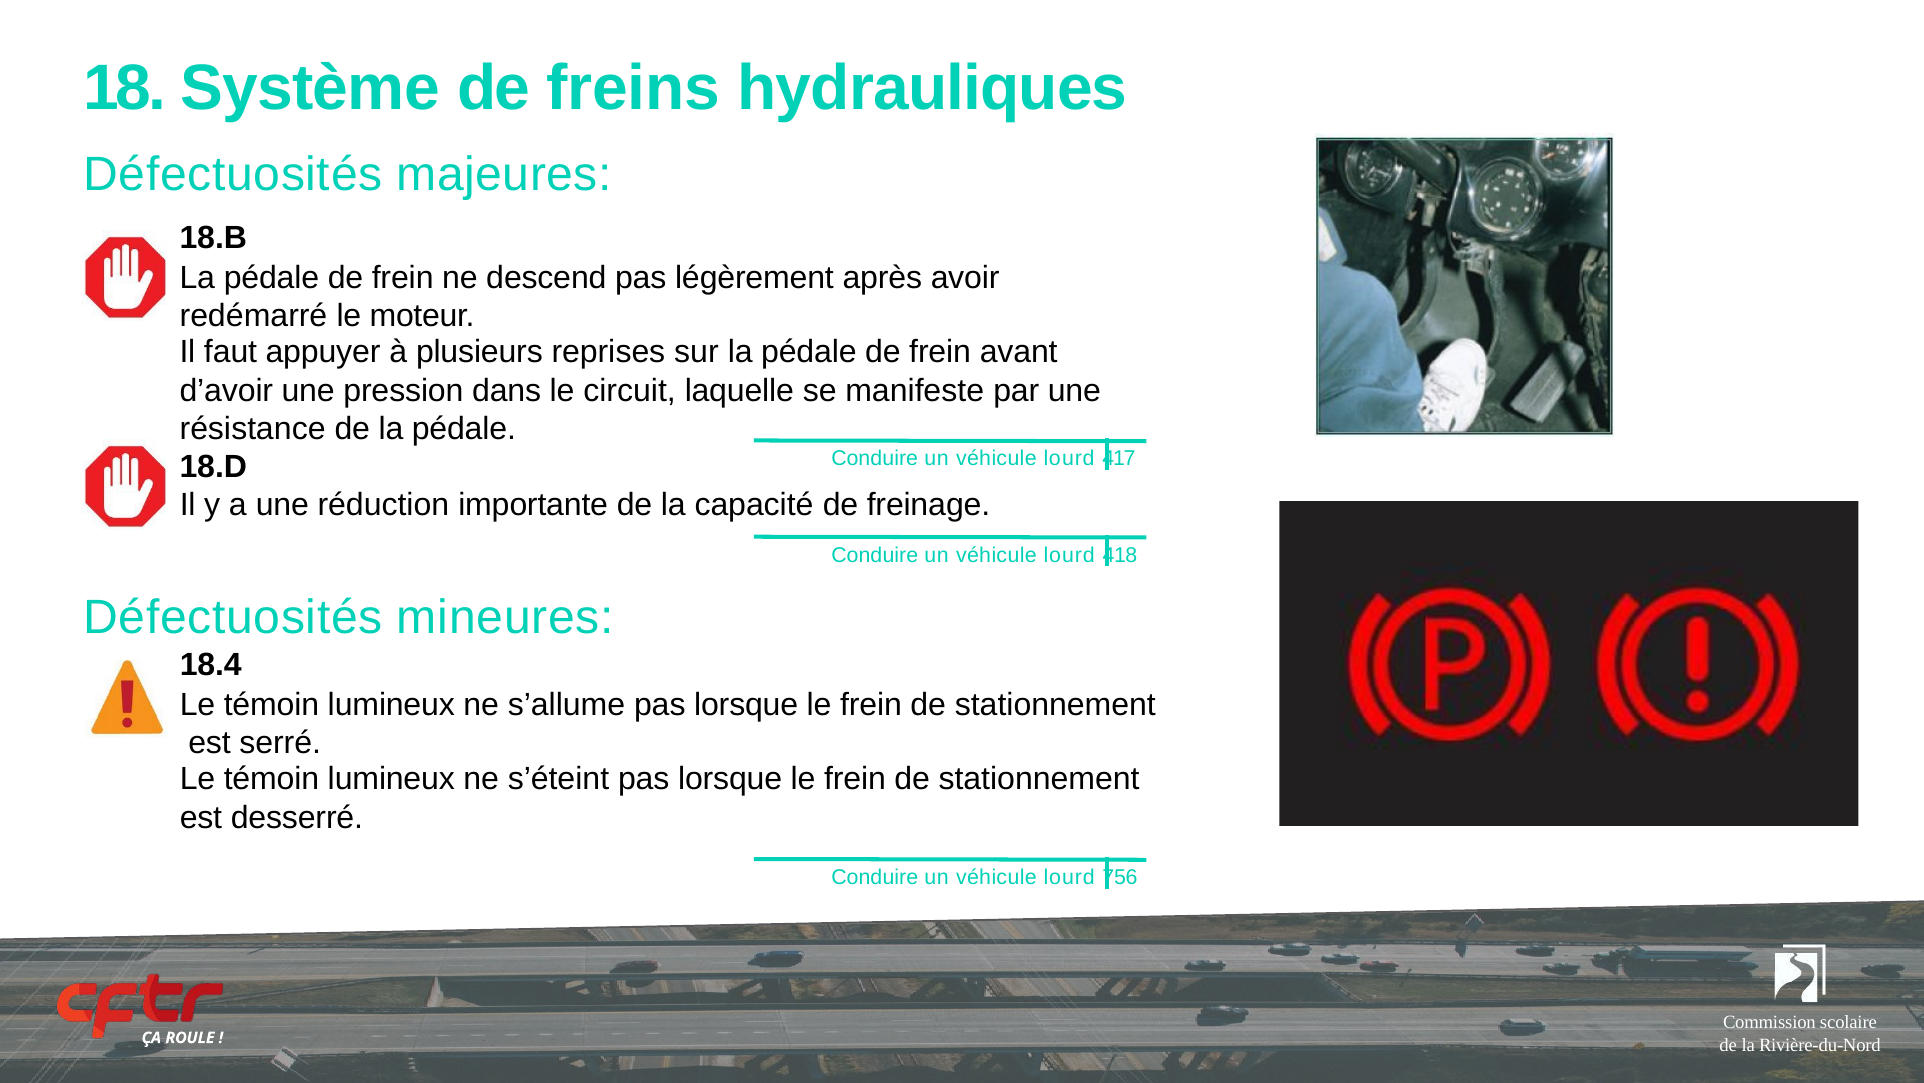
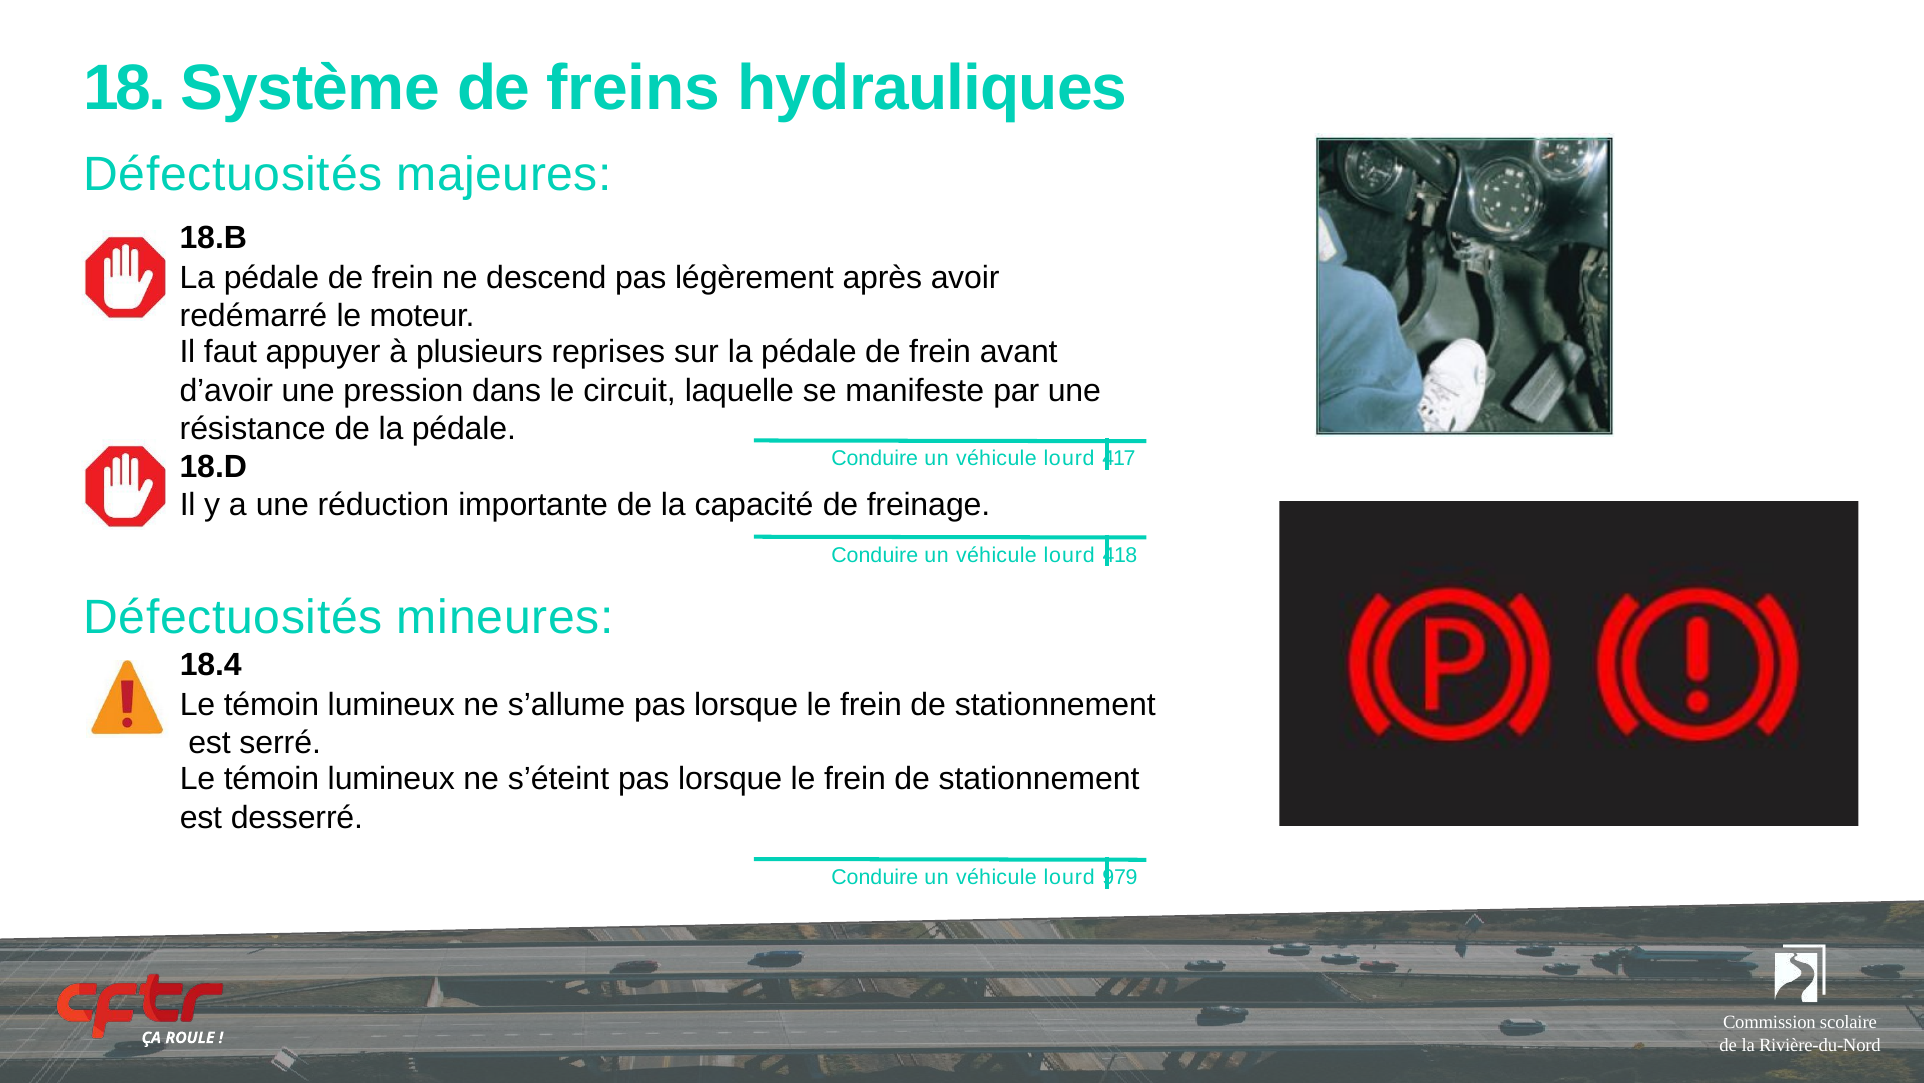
756: 756 -> 979 (1120, 877)
